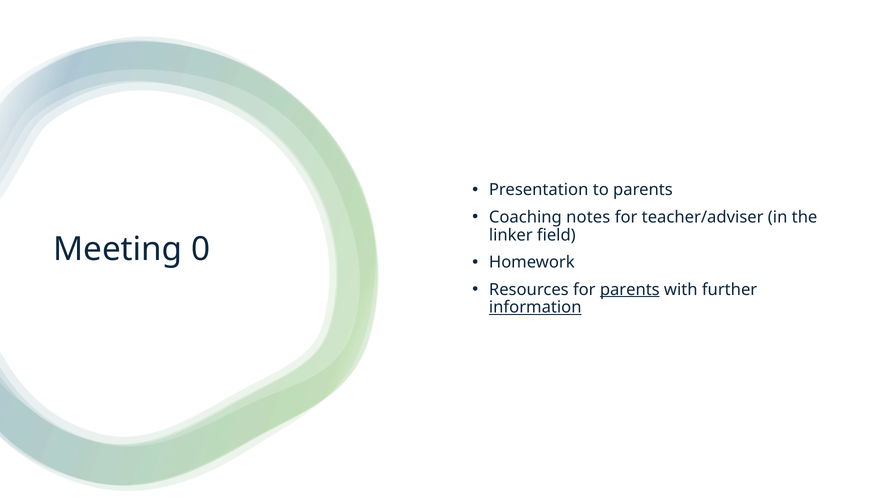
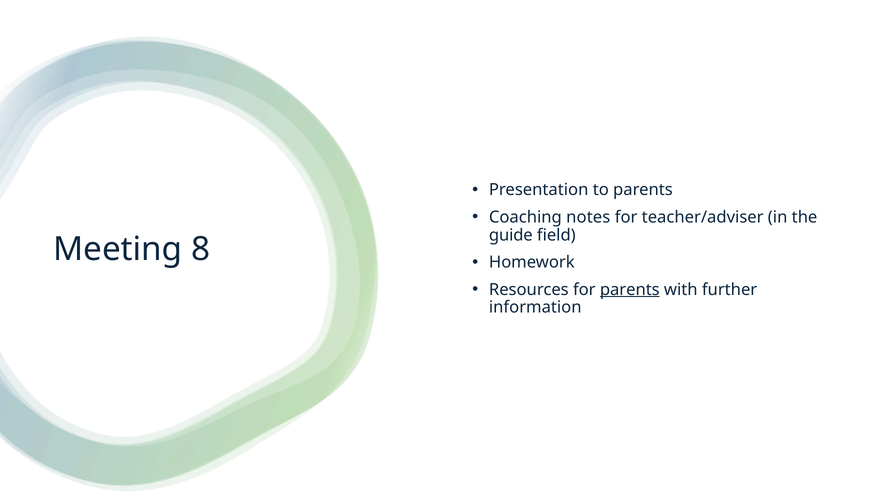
linker: linker -> guide (511, 235)
0: 0 -> 8 (201, 249)
information underline: present -> none (535, 307)
